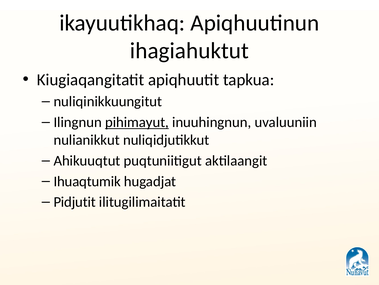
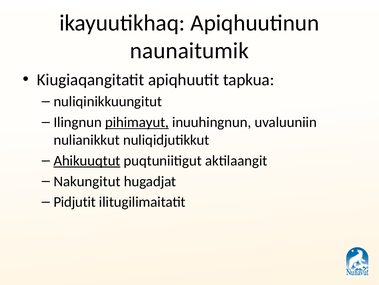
ihagiahuktut: ihagiahuktut -> naunaitumik (189, 51)
Ahikuuqtut underline: none -> present (87, 160)
Ihuaqtumik: Ihuaqtumik -> Nakungitut (87, 181)
